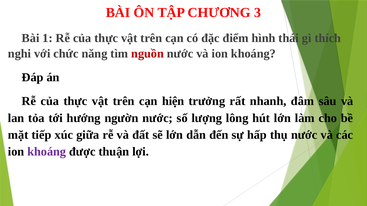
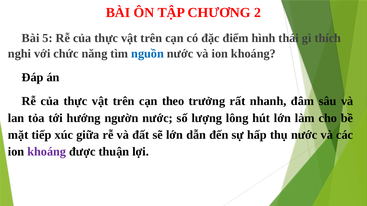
3: 3 -> 2 (257, 13)
1: 1 -> 5 (48, 38)
nguồn colour: red -> blue (148, 54)
hiện: hiện -> theo (173, 101)
